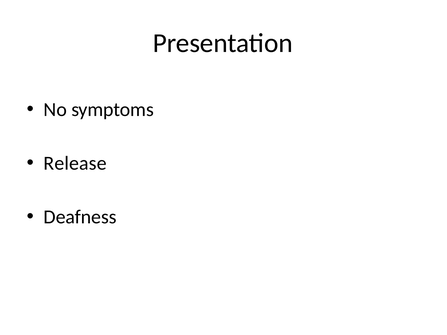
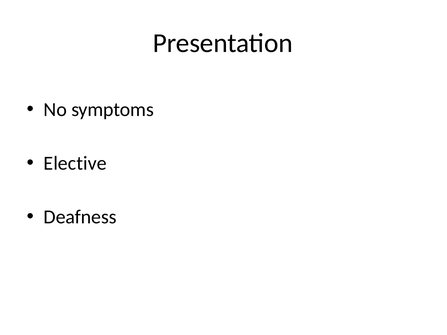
Release: Release -> Elective (75, 163)
